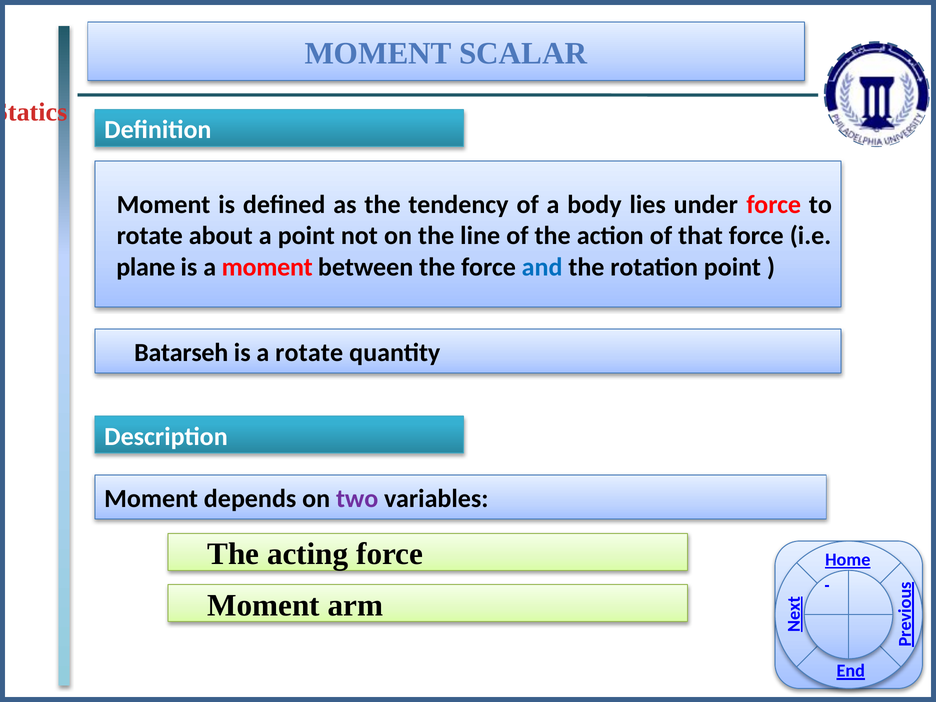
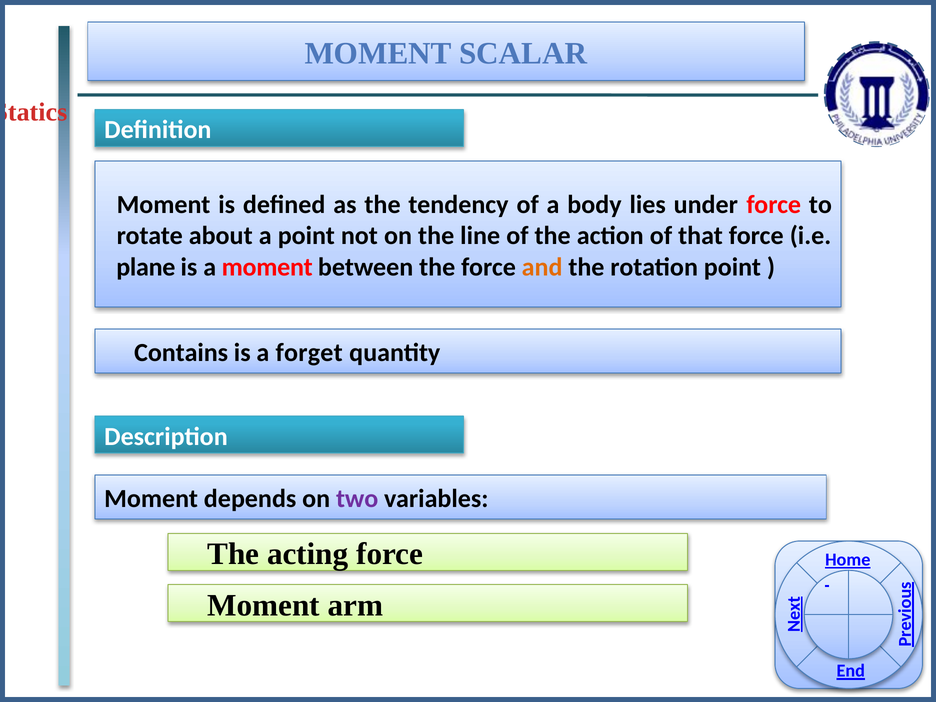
and colour: blue -> orange (542, 267)
Batarseh: Batarseh -> Contains (181, 353)
a rotate: rotate -> forget (309, 353)
